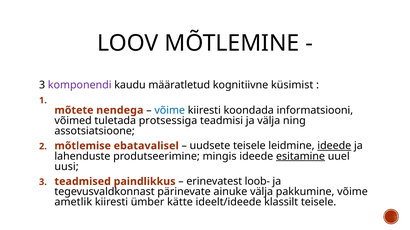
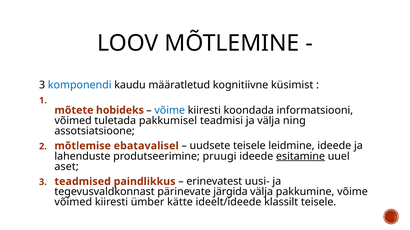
komponendi colour: purple -> blue (80, 85)
nendega: nendega -> hobideks (120, 110)
protsessiga: protsessiga -> pakkumisel (168, 121)
ideede underline: present -> none (334, 146)
mingis: mingis -> pruugi (220, 157)
uusi: uusi -> aset (67, 167)
loob-: loob- -> uusi- (257, 182)
ainuke: ainuke -> järgida (230, 192)
ametlik: ametlik -> võimed (73, 203)
